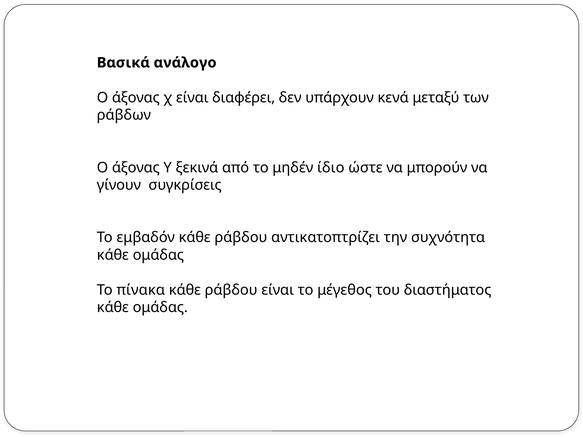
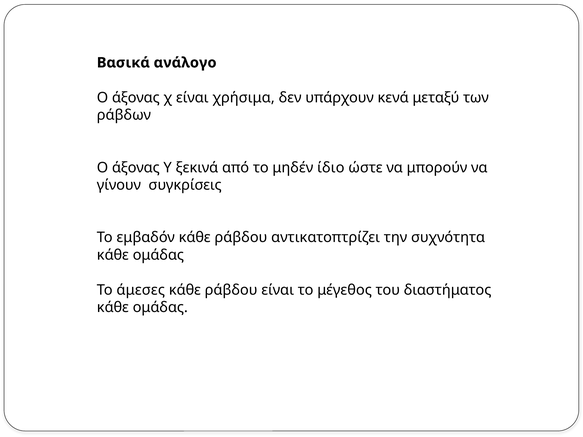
διαφέρει: διαφέρει -> χρήσιμα (244, 98)
πίνακα: πίνακα -> άμεσες (141, 290)
